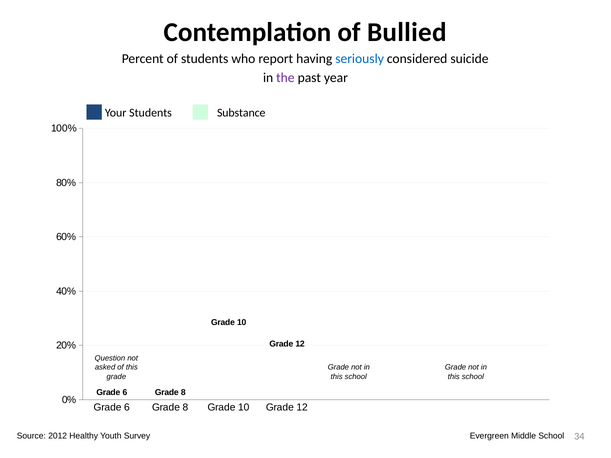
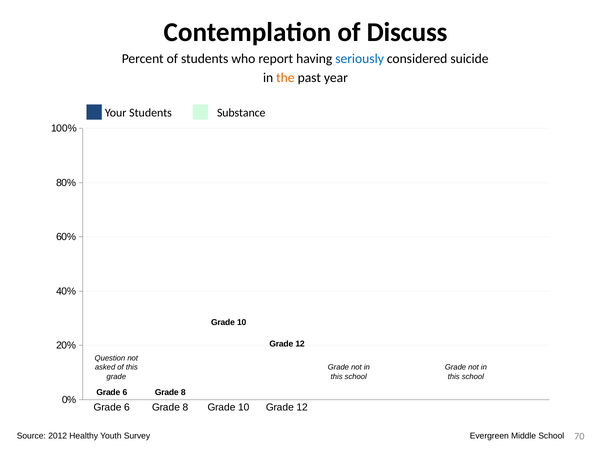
Bullied: Bullied -> Discuss (407, 32)
the colour: purple -> orange (285, 78)
34: 34 -> 70 (579, 437)
